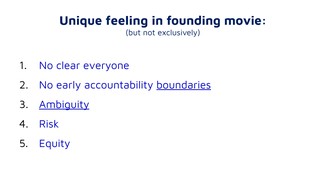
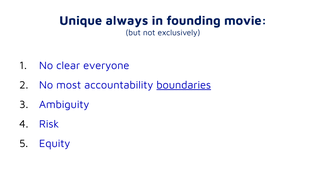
feeling: feeling -> always (127, 21)
early: early -> most (69, 85)
Ambiguity underline: present -> none (64, 105)
